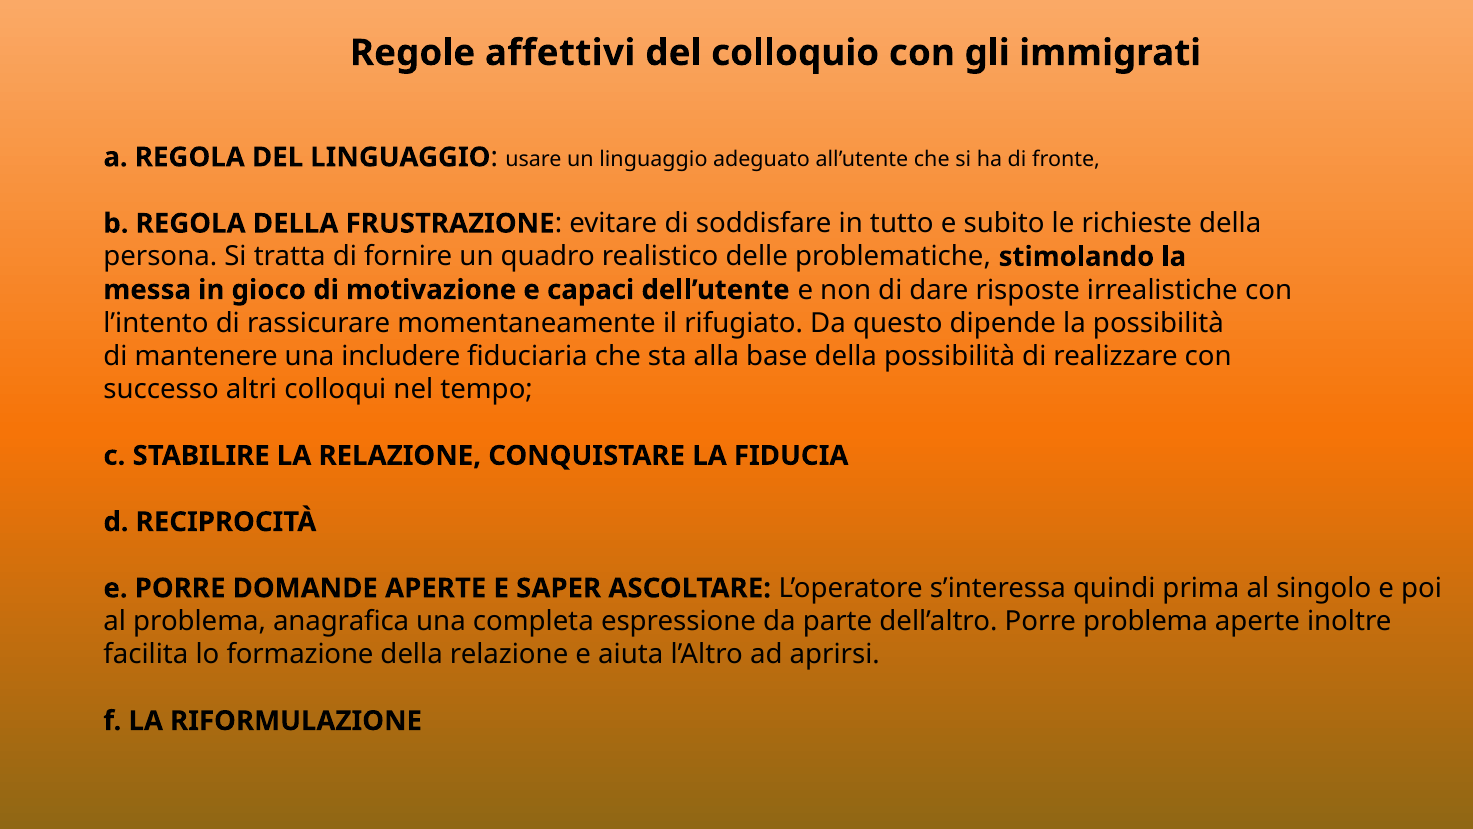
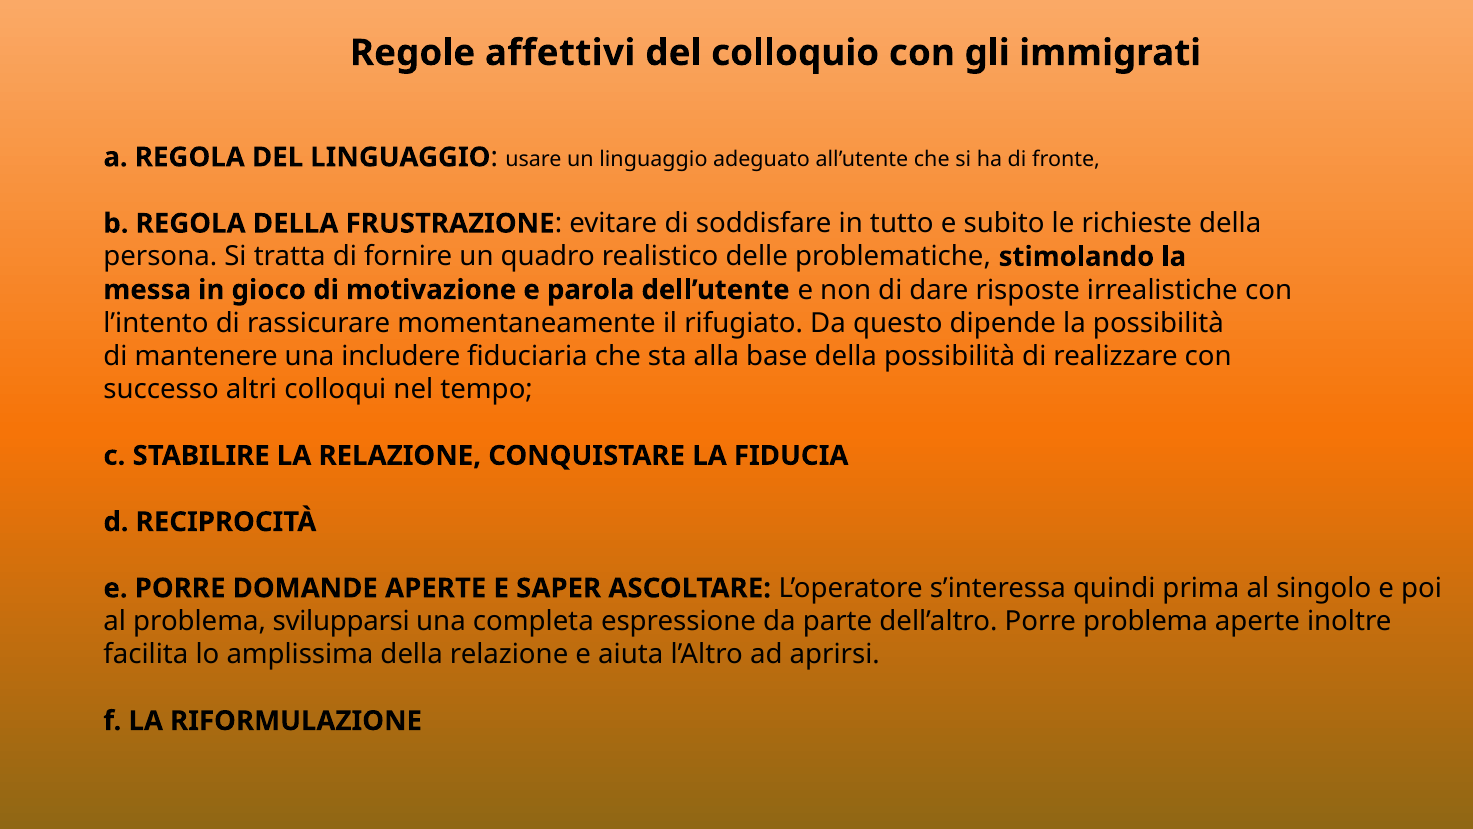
capaci: capaci -> parola (591, 290)
anagrafica: anagrafica -> svilupparsi (341, 621)
formazione: formazione -> amplissima (300, 654)
